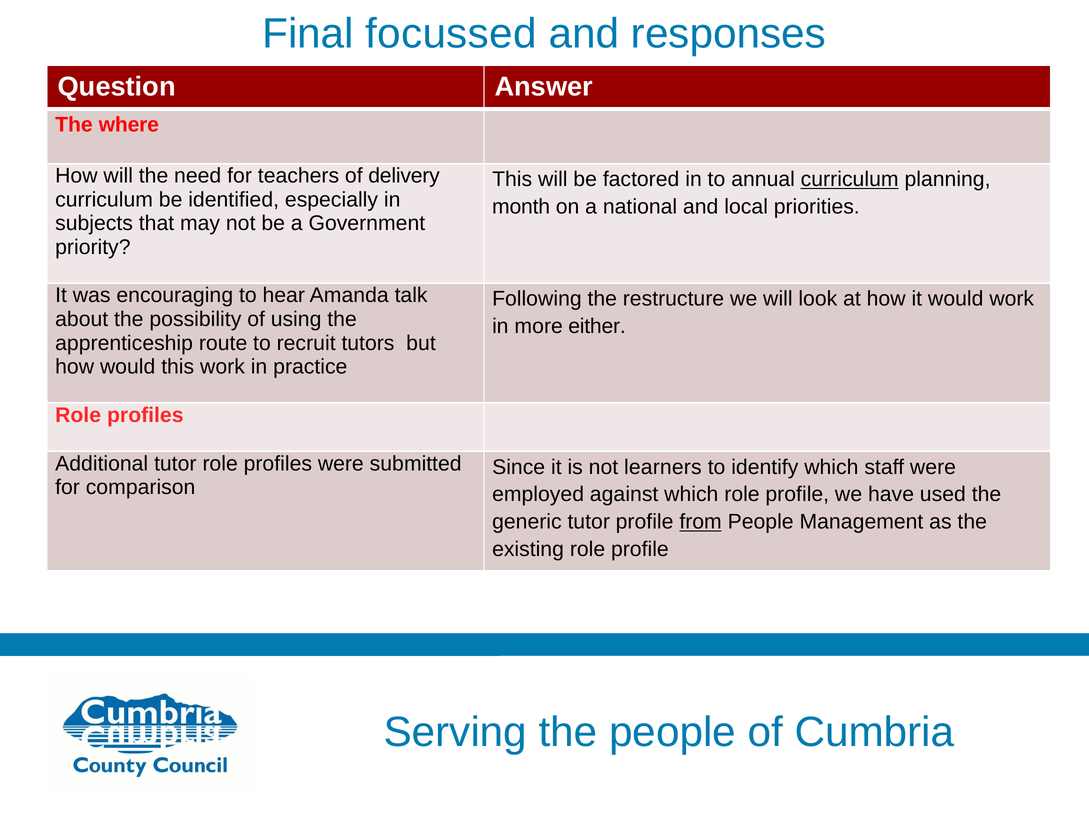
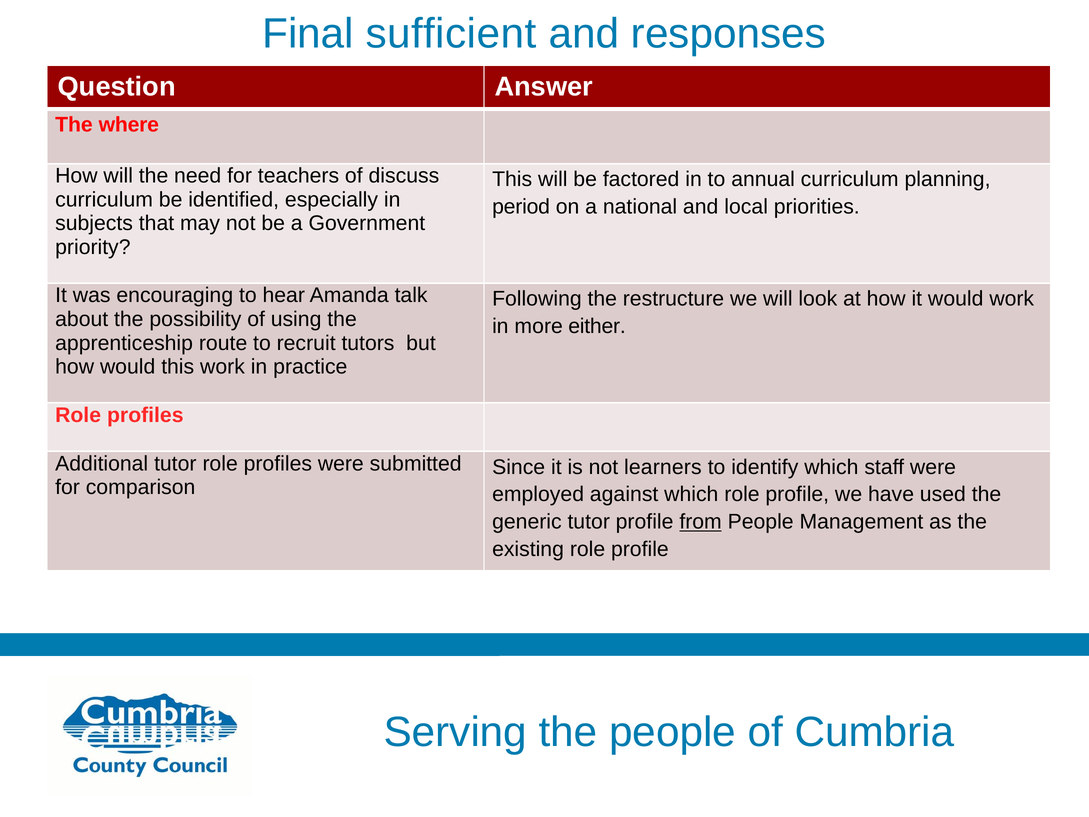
focussed: focussed -> sufficient (451, 34)
delivery: delivery -> discuss (404, 176)
curriculum underline: present -> none (850, 179)
month: month -> period (521, 207)
